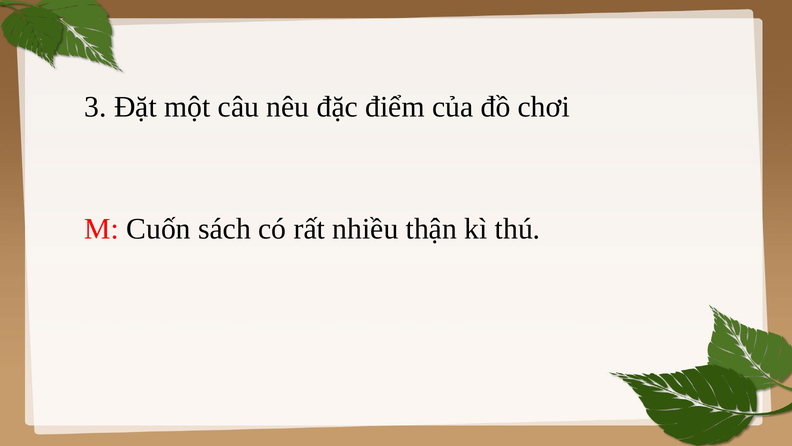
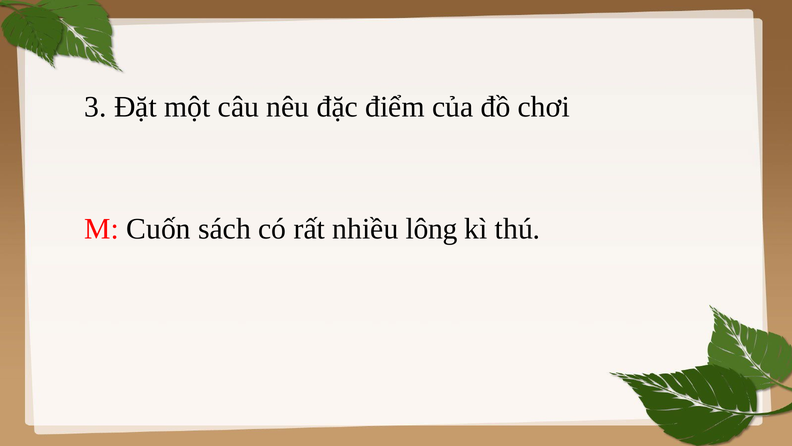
thận: thận -> lông (432, 229)
